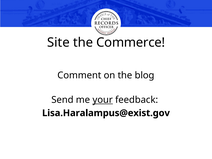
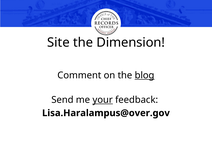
Commerce: Commerce -> Dimension (131, 42)
blog underline: none -> present (145, 75)
Lisa.Haralampus@exist.gov: Lisa.Haralampus@exist.gov -> Lisa.Haralampus@over.gov (106, 113)
